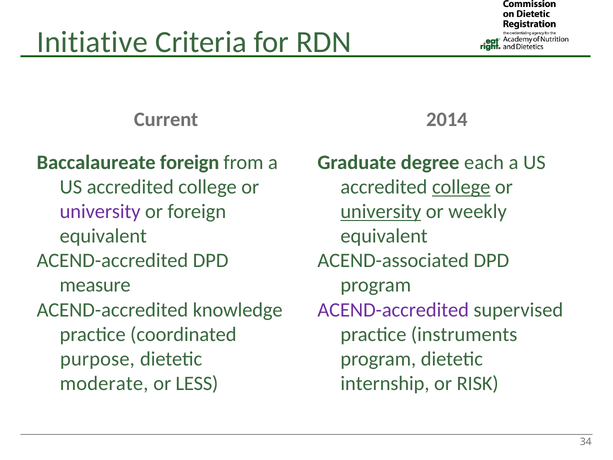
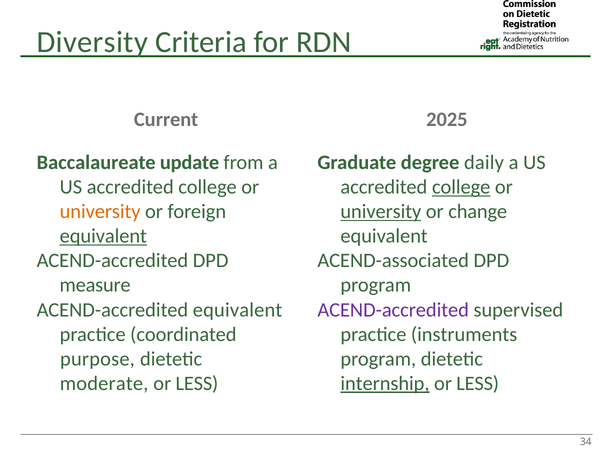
Initiative: Initiative -> Diversity (92, 42)
2014: 2014 -> 2025 (447, 120)
Baccalaureate foreign: foreign -> update (190, 162)
each: each -> daily (484, 162)
university colour: purple -> orange (100, 212)
weekly: weekly -> change (478, 212)
equivalent underline: none -> present (103, 236)
ACEND-accredited knowledge: knowledge -> equivalent (238, 310)
internship underline: none -> present (385, 383)
RISK: RISK -> LESS (478, 383)
